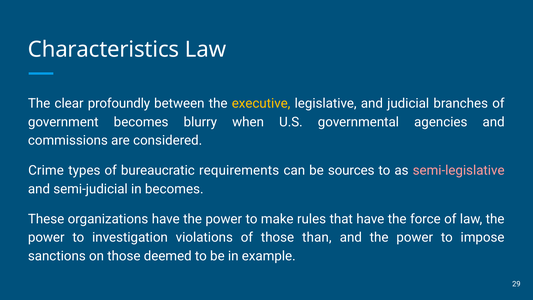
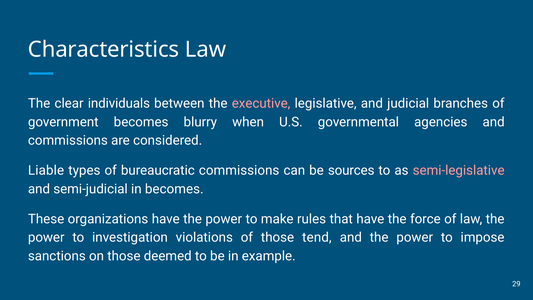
profoundly: profoundly -> individuals (119, 103)
executive colour: yellow -> pink (261, 103)
Crime: Crime -> Liable (46, 170)
bureaucratic requirements: requirements -> commissions (239, 170)
than: than -> tend (317, 237)
